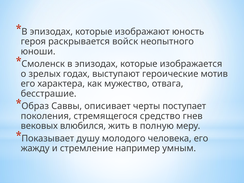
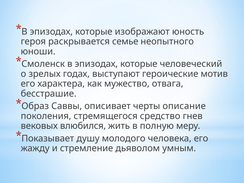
войск: войск -> семье (125, 41)
изображается: изображается -> человеческий (191, 64)
поступает: поступает -> описание (184, 106)
например: например -> дьяволом (138, 148)
